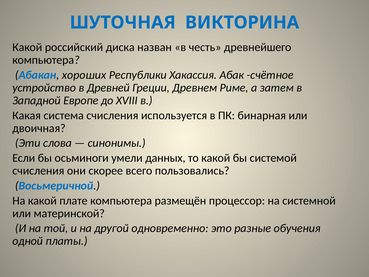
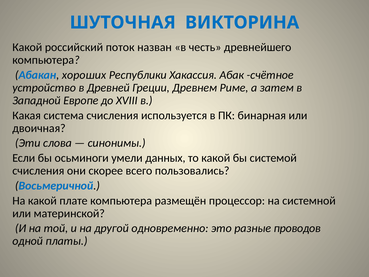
диска: диска -> поток (120, 47)
обучения: обучения -> проводов (297, 228)
